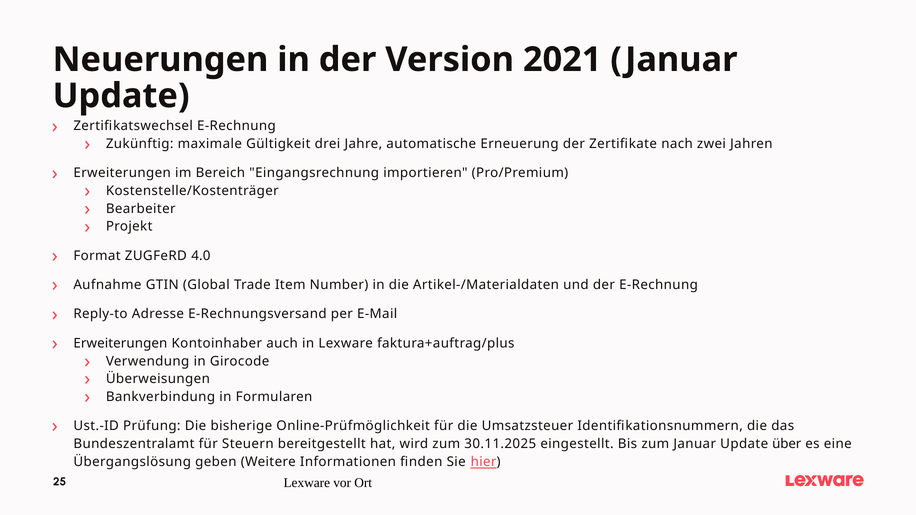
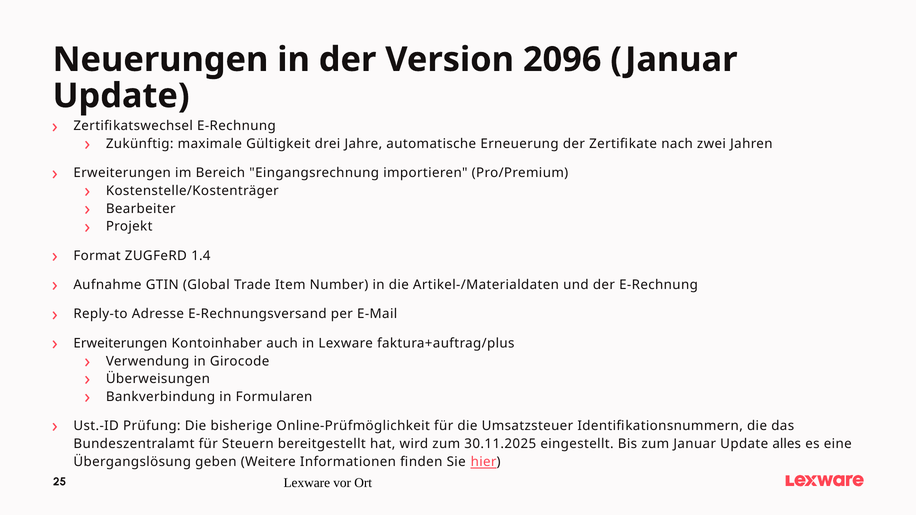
2021: 2021 -> 2096 (562, 60)
4.0: 4.0 -> 1.4 (201, 256)
über: über -> alles (787, 444)
